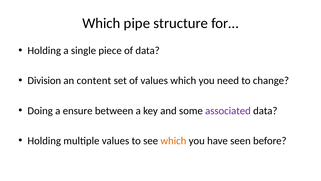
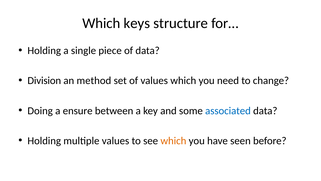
pipe: pipe -> keys (137, 23)
content: content -> method (94, 80)
associated colour: purple -> blue (228, 110)
